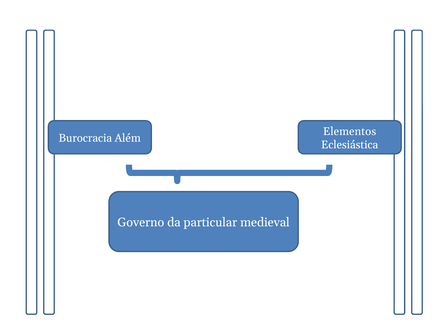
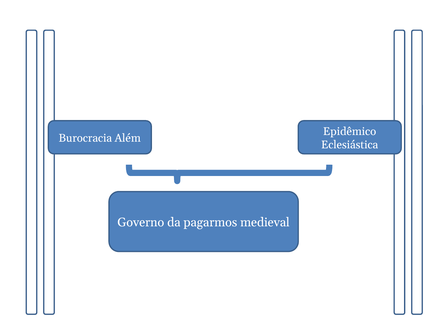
Elementos: Elementos -> Epidêmico (350, 131)
particular: particular -> pagarmos (210, 222)
